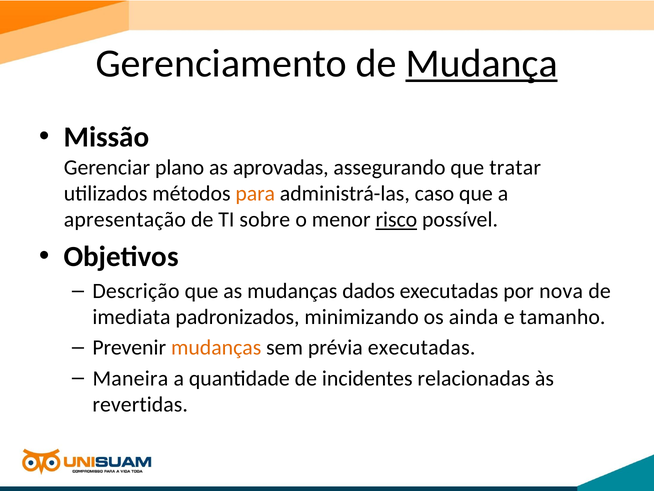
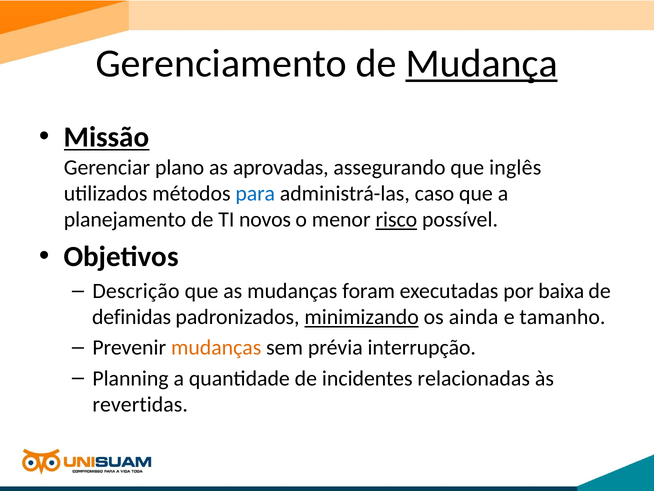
Missão underline: none -> present (107, 137)
tratar: tratar -> inglês (515, 167)
para colour: orange -> blue (255, 193)
apresentação: apresentação -> planejamento (125, 220)
sobre: sobre -> novos (265, 220)
dados: dados -> foram (369, 291)
nova: nova -> baixa (561, 291)
imediata: imediata -> definidas (132, 317)
minimizando underline: none -> present (362, 317)
prévia executadas: executadas -> interrupção (422, 347)
Maneira: Maneira -> Planning (130, 378)
